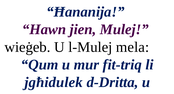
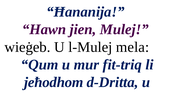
jgħidulek: jgħidulek -> jeħodhom (54, 82)
